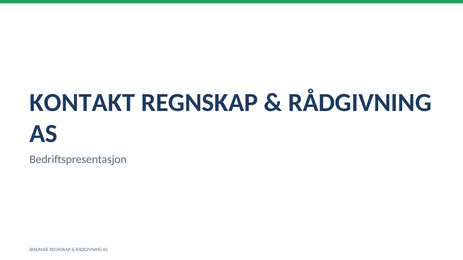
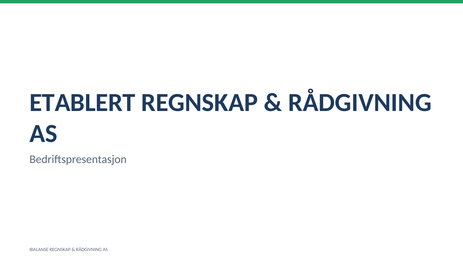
KONTAKT: KONTAKT -> ETABLERT (82, 103)
